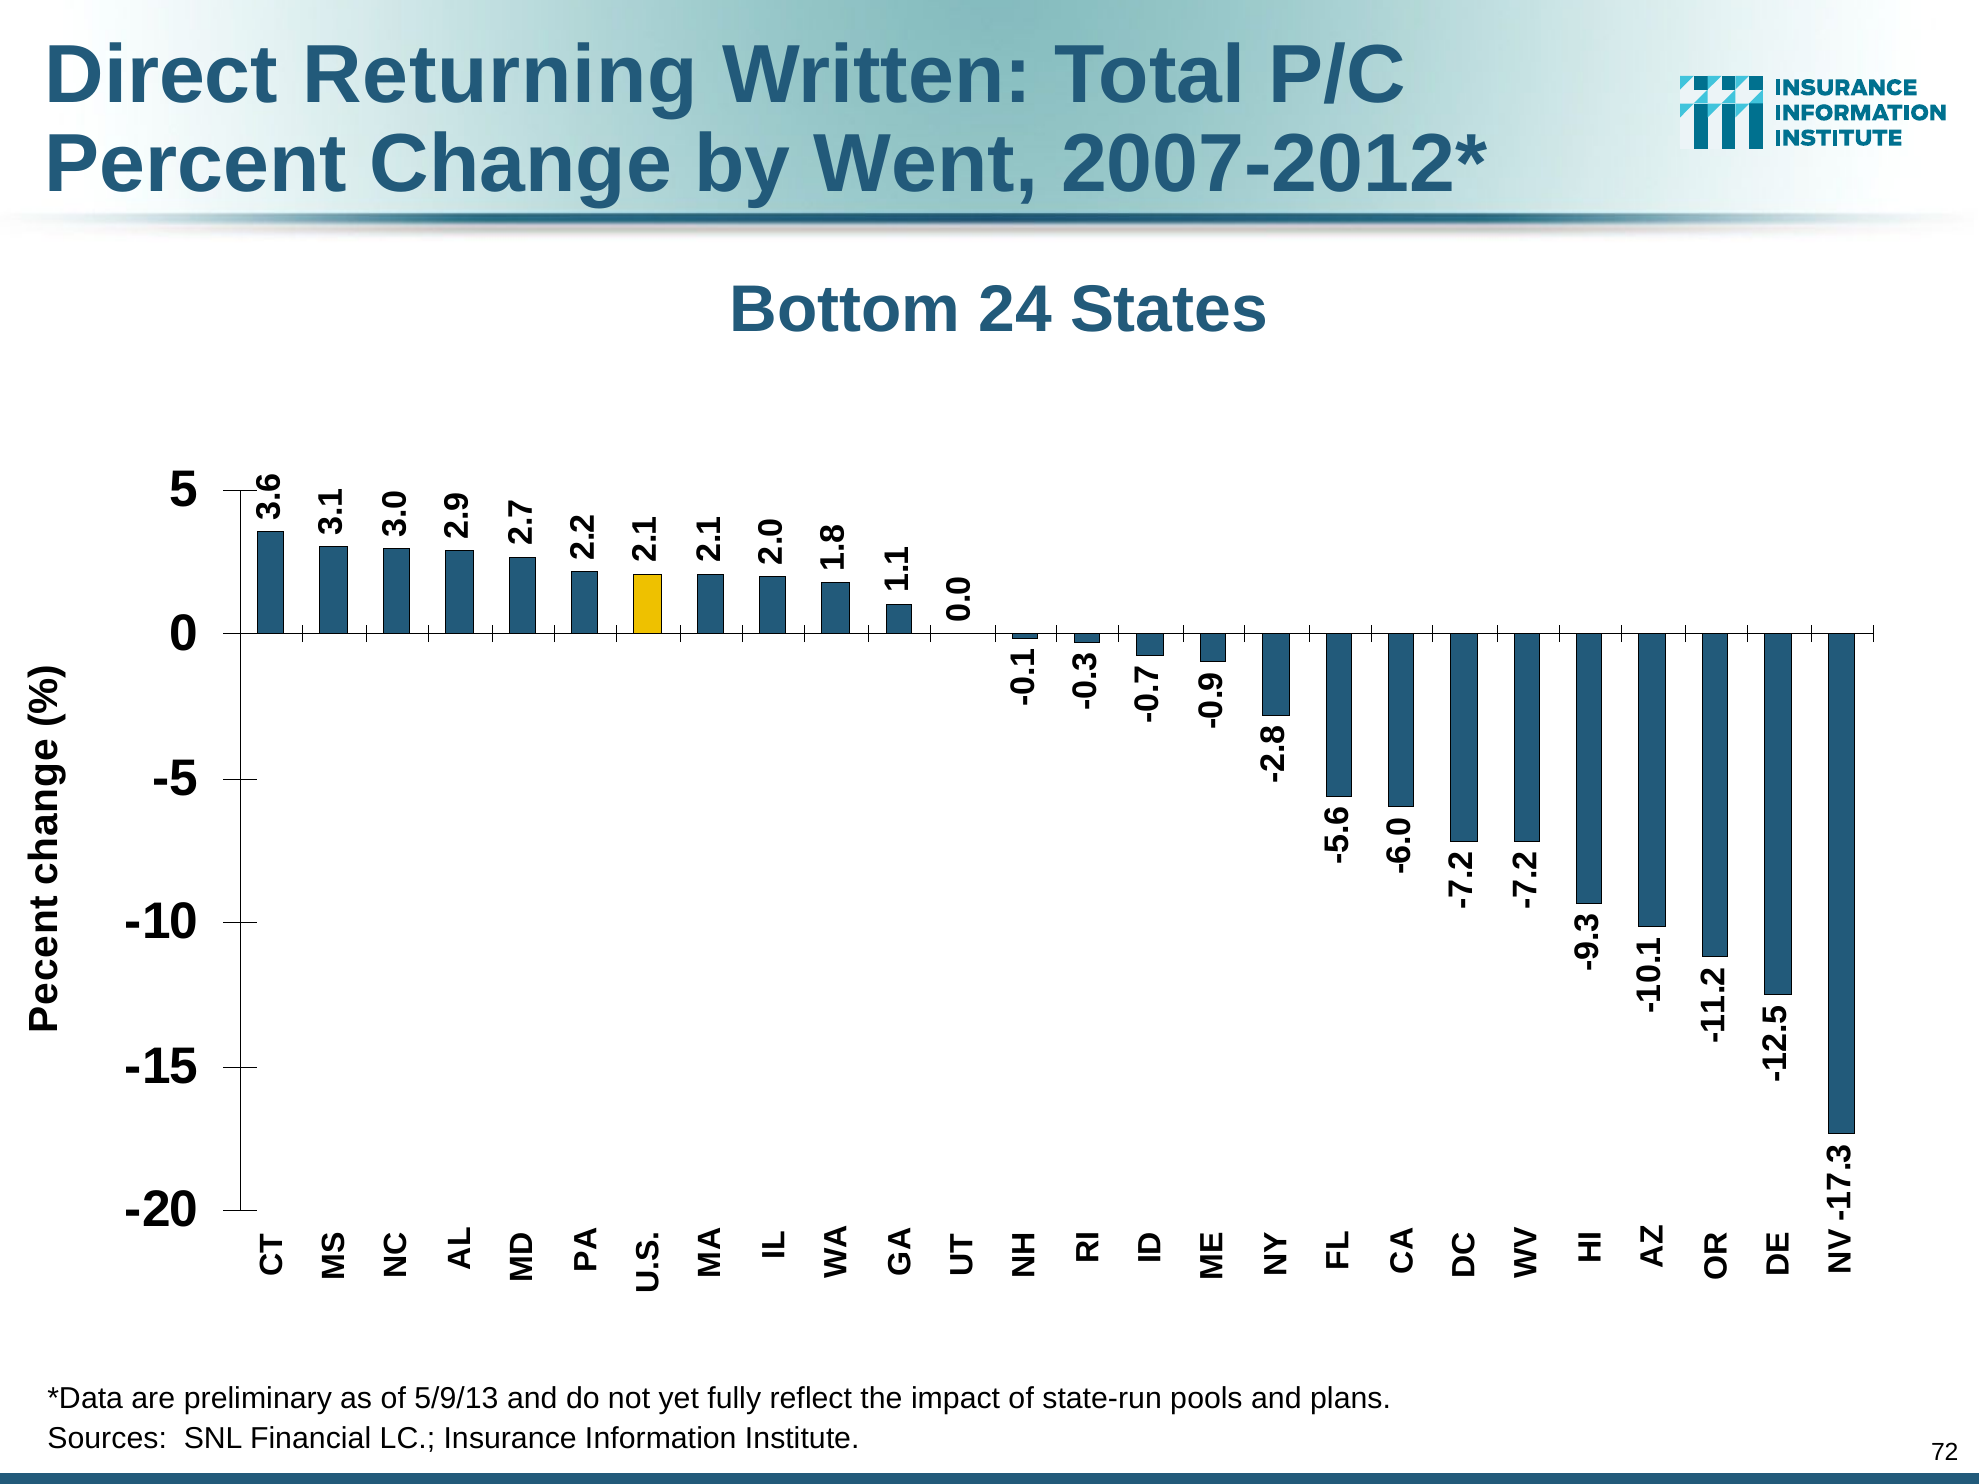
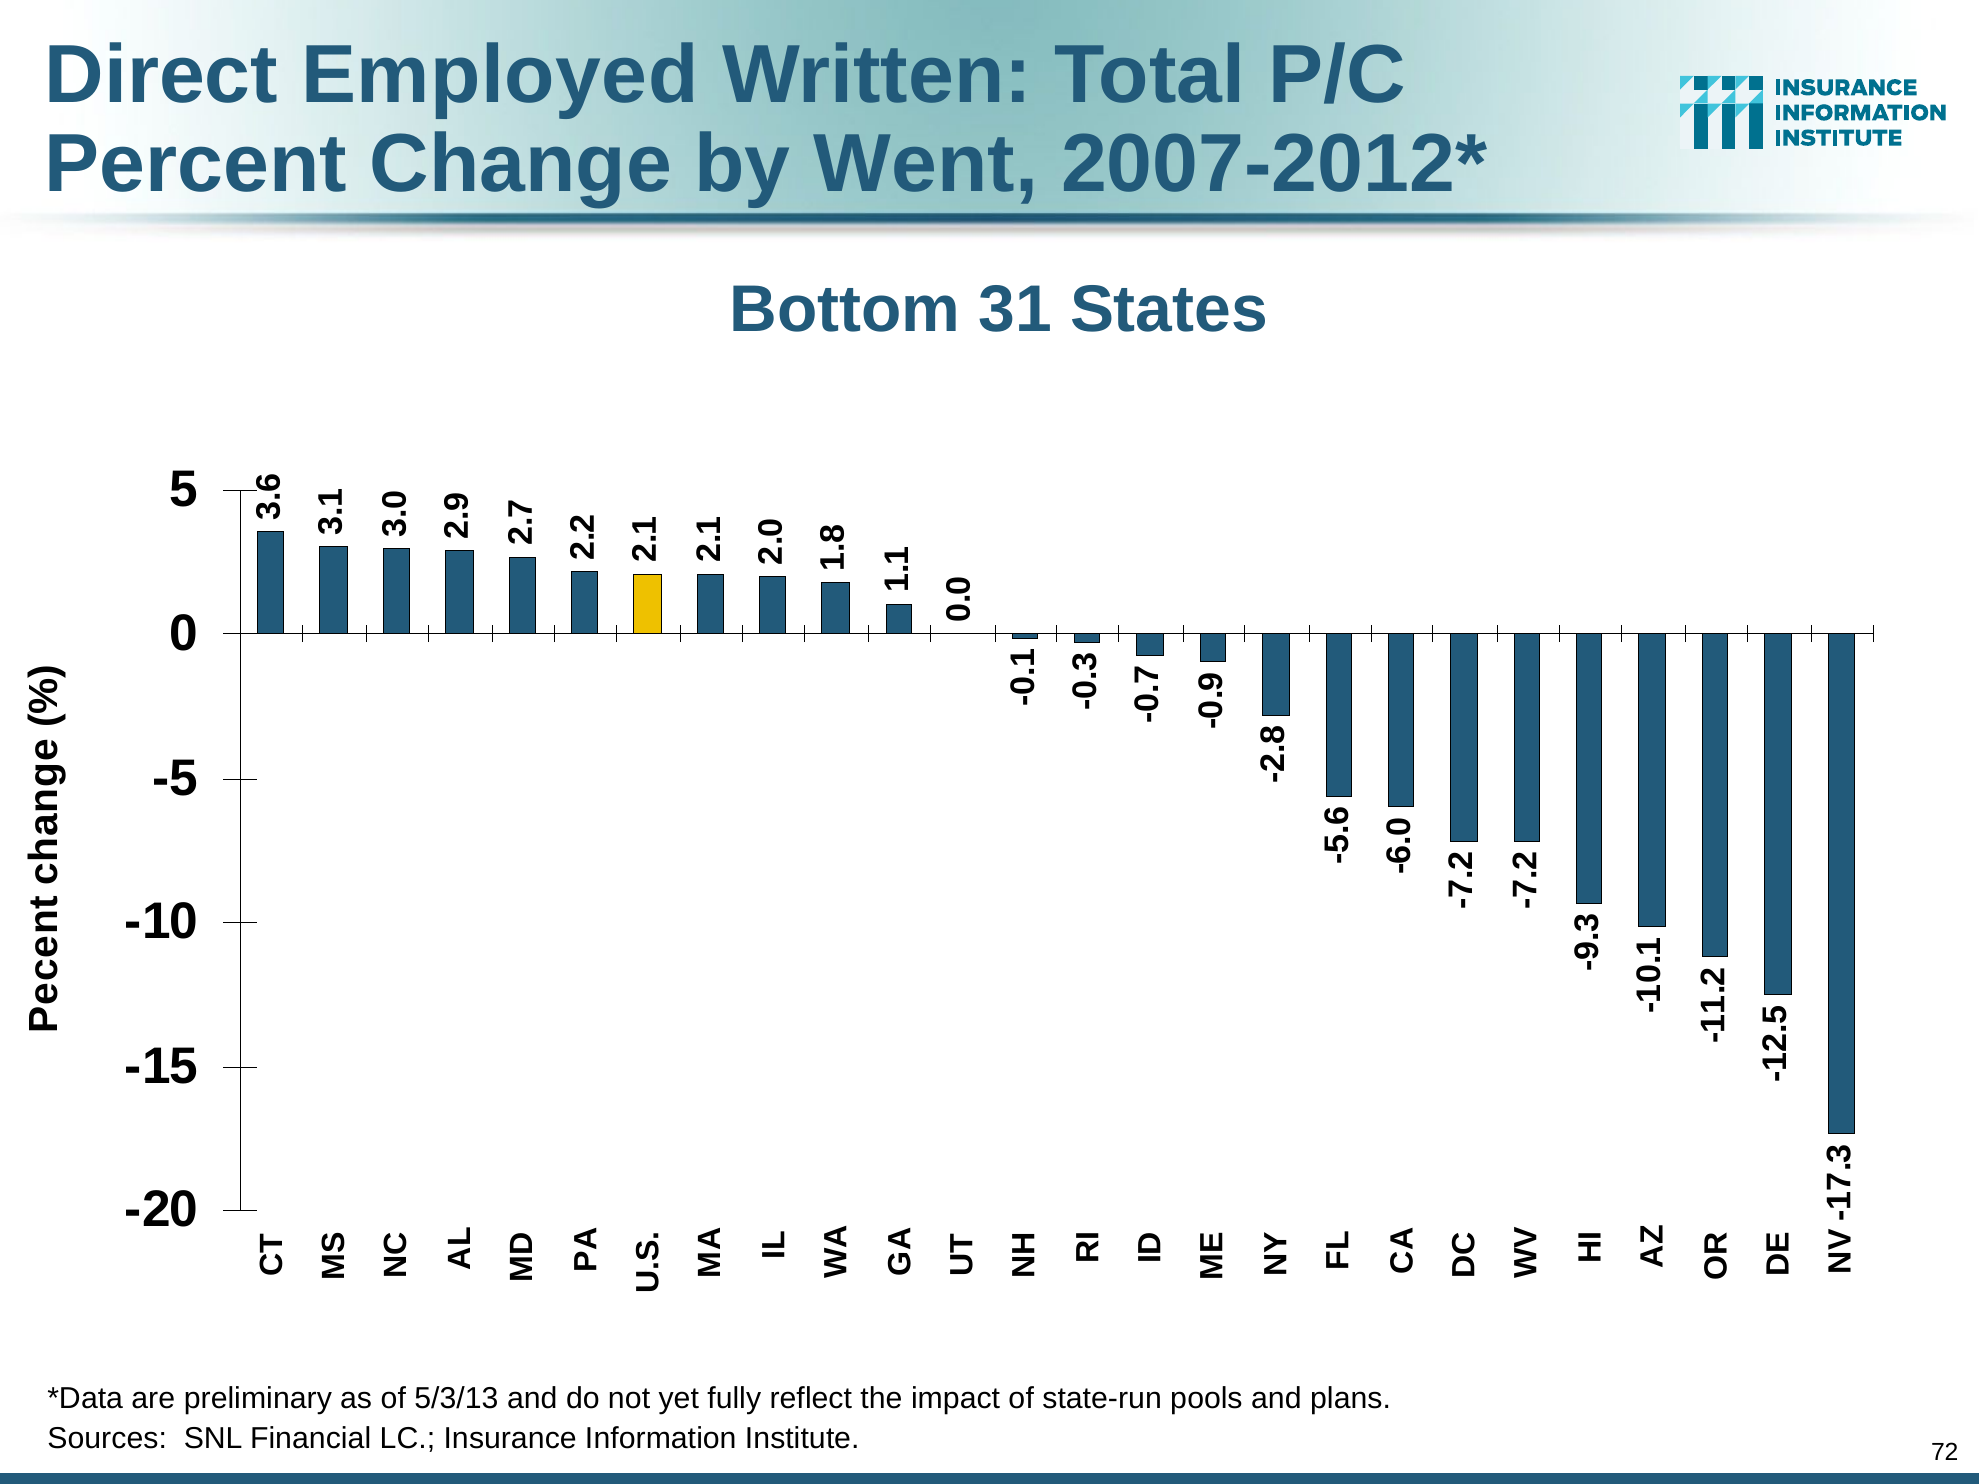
Returning: Returning -> Employed (500, 75)
24: 24 -> 31 (1015, 309)
5/9/13: 5/9/13 -> 5/3/13 (456, 1398)
